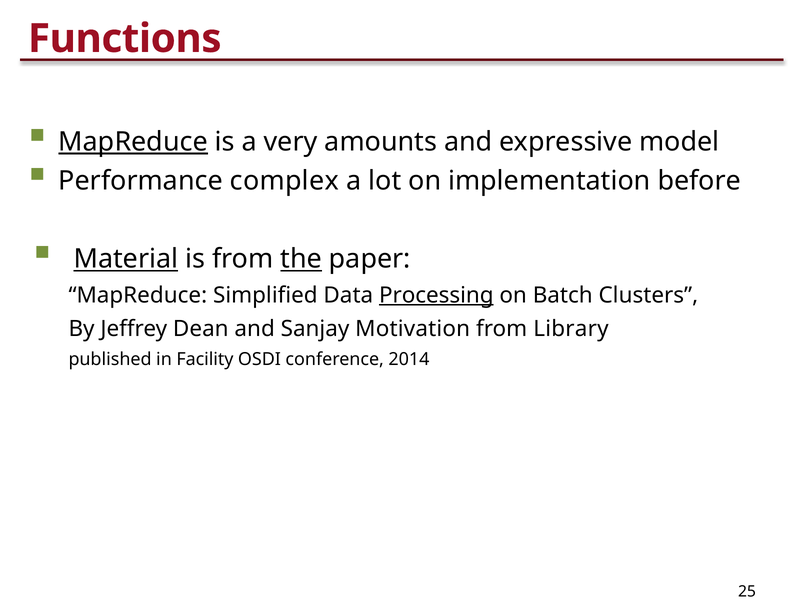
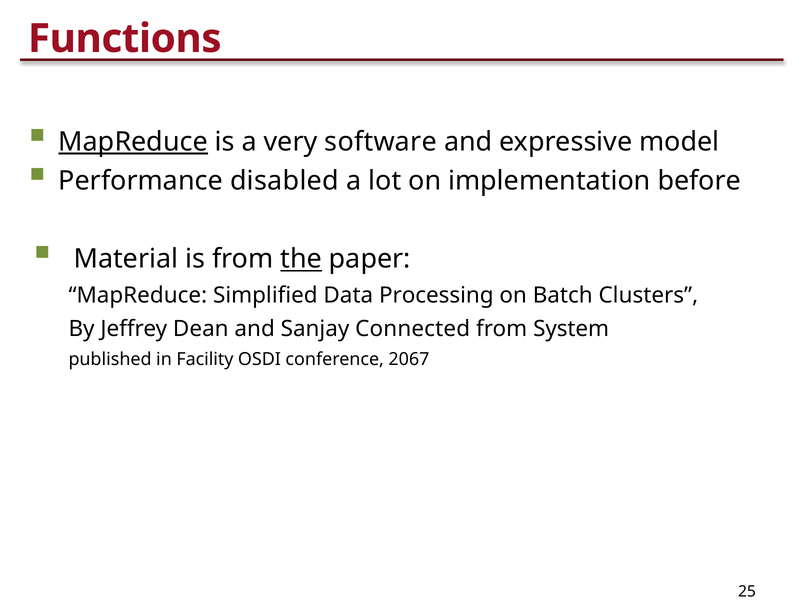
amounts: amounts -> software (381, 142)
complex: complex -> disabled (284, 181)
Material underline: present -> none (126, 259)
Processing underline: present -> none (436, 295)
Motivation: Motivation -> Connected (413, 329)
Library: Library -> System (571, 329)
2014: 2014 -> 2067 (409, 359)
